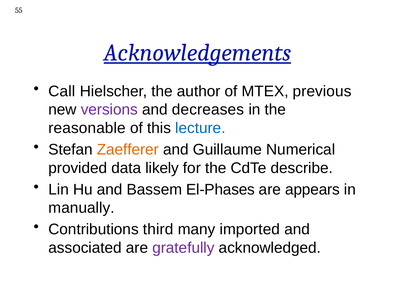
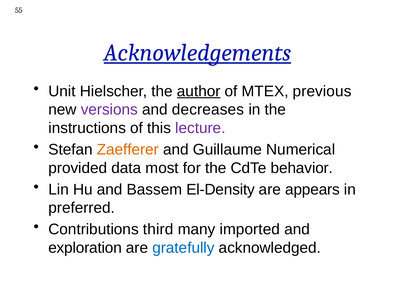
Call: Call -> Unit (62, 91)
author underline: none -> present (199, 91)
reasonable: reasonable -> instructions (87, 128)
lecture colour: blue -> purple (200, 128)
likely: likely -> most (162, 168)
describe: describe -> behavior (302, 168)
El-Phases: El-Phases -> El-Density (221, 190)
manually: manually -> preferred (82, 208)
associated: associated -> exploration (85, 248)
gratefully colour: purple -> blue (183, 248)
